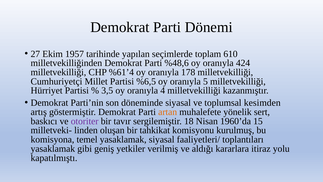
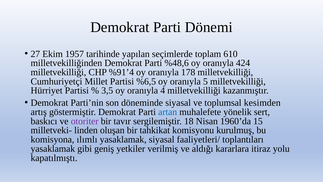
%61’4: %61’4 -> %91’4 (121, 72)
artan colour: orange -> blue (168, 112)
temel: temel -> ılımlı (87, 139)
